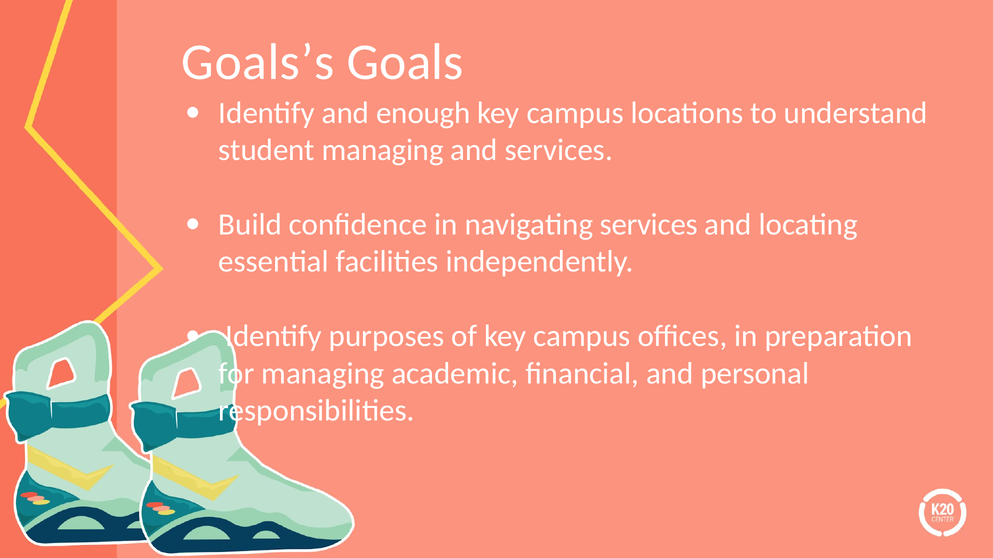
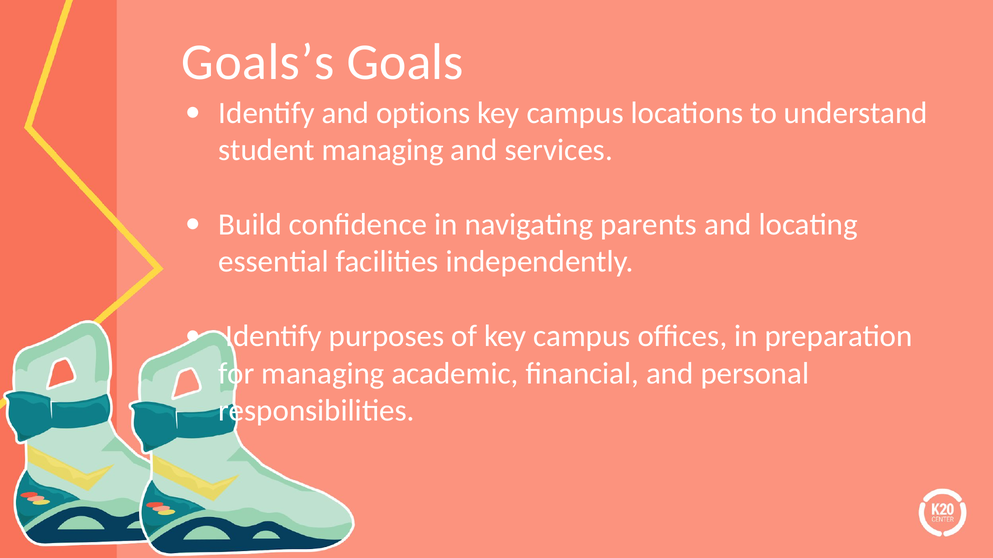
enough: enough -> options (423, 113)
navigating services: services -> parents (649, 225)
